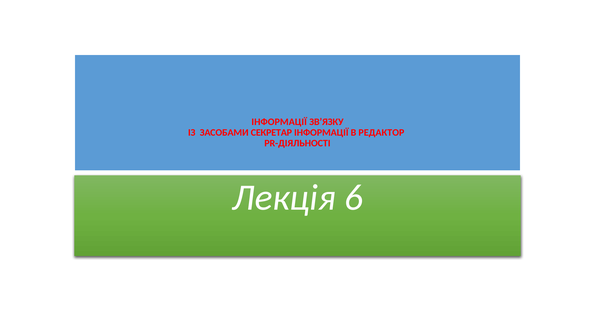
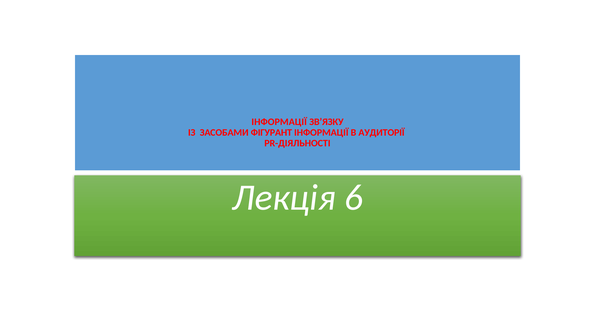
СЕКРЕТАР: СЕКРЕТАР -> ФІГУРАНТ (271, 133)
РЕДАКТОР: РЕДАКТОР -> АУДИТОРІЇ (382, 133)
